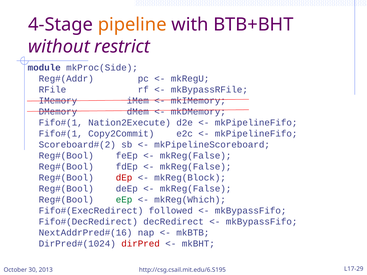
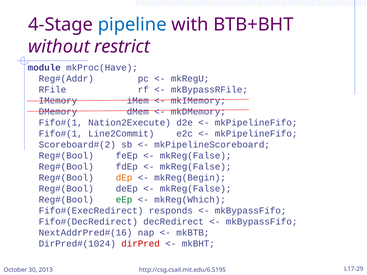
pipeline colour: orange -> blue (132, 25)
mkProc(Side: mkProc(Side -> mkProc(Have (102, 68)
Copy2Commit: Copy2Commit -> Line2Commit (121, 134)
dEp colour: red -> orange (124, 178)
mkReg(Block: mkReg(Block -> mkReg(Begin (190, 178)
followed: followed -> responds (171, 211)
